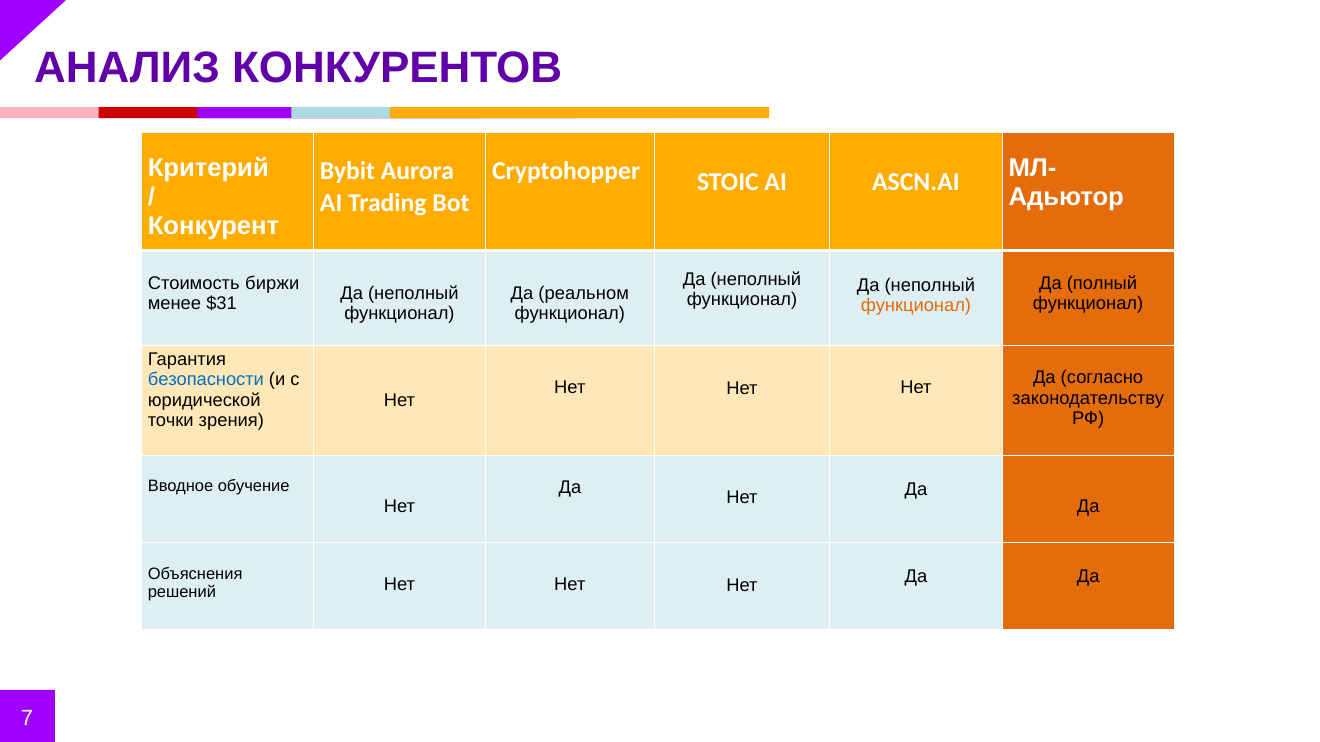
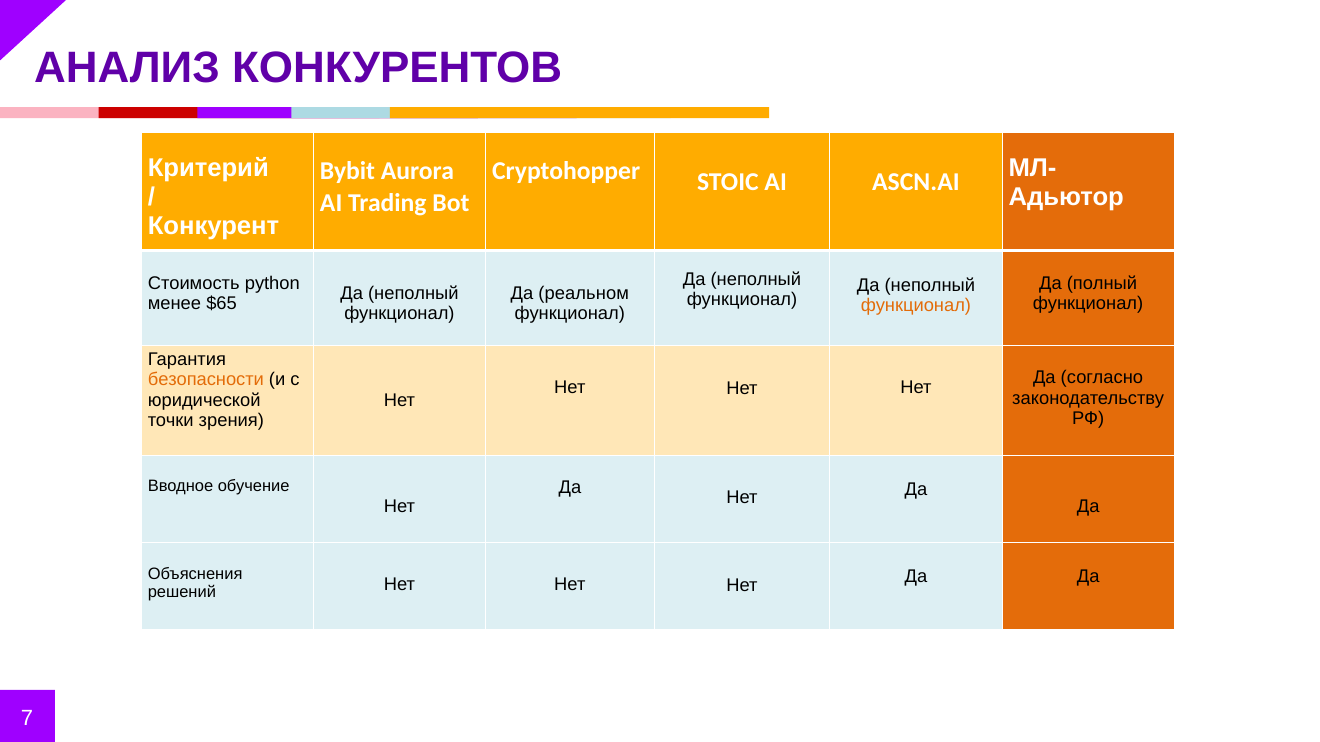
биржи: биржи -> python (272, 283)
$31: $31 -> $65 (222, 304)
безопасности colour: blue -> orange (206, 380)
